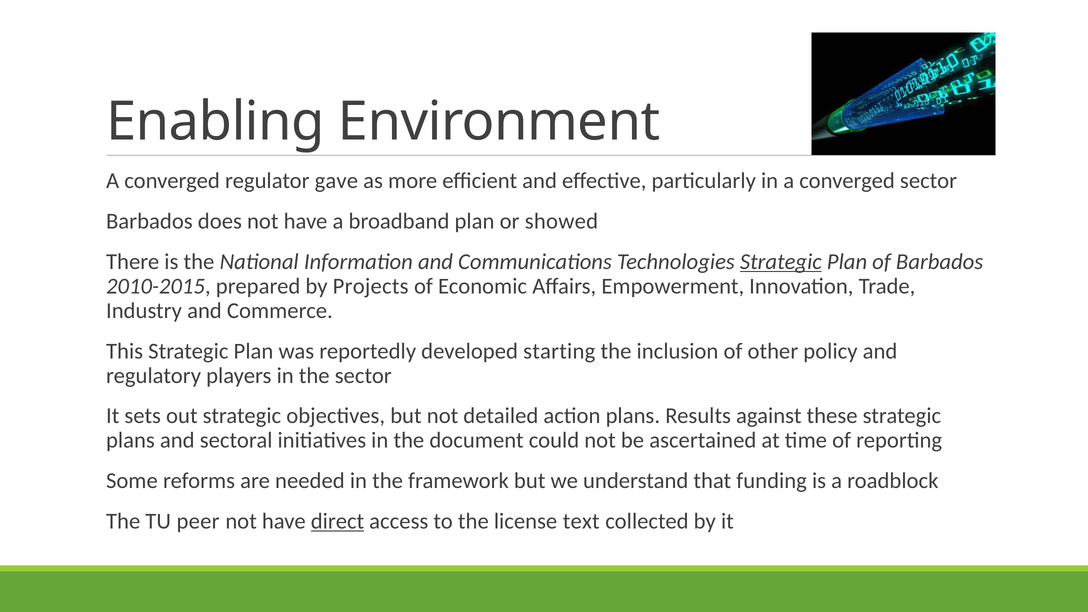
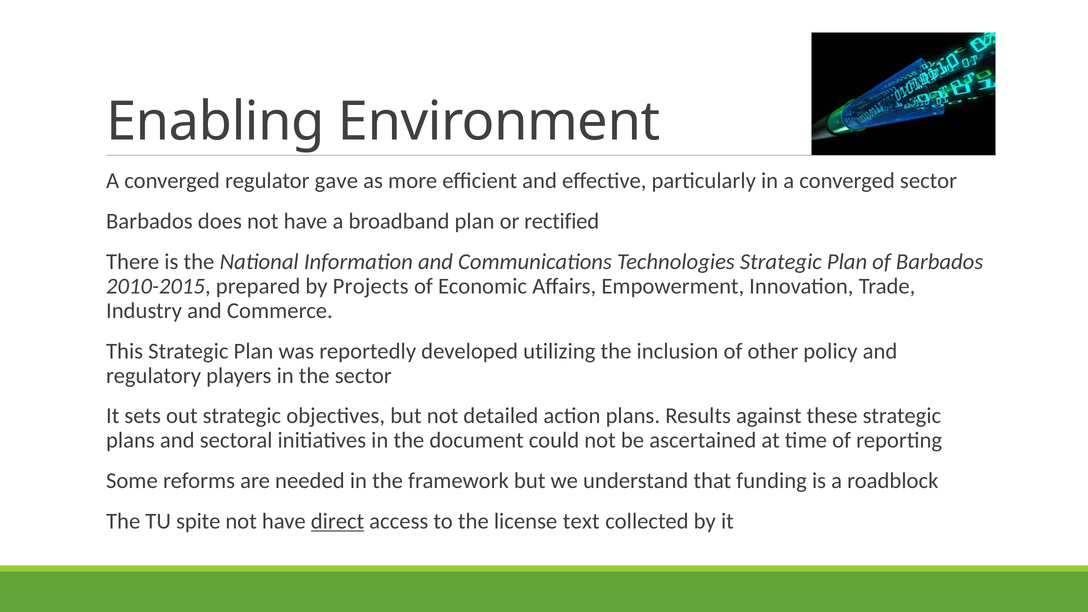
showed: showed -> rectified (562, 221)
Strategic underline: present -> none (781, 262)
starting: starting -> utilizing (559, 351)
peer: peer -> spite (198, 521)
